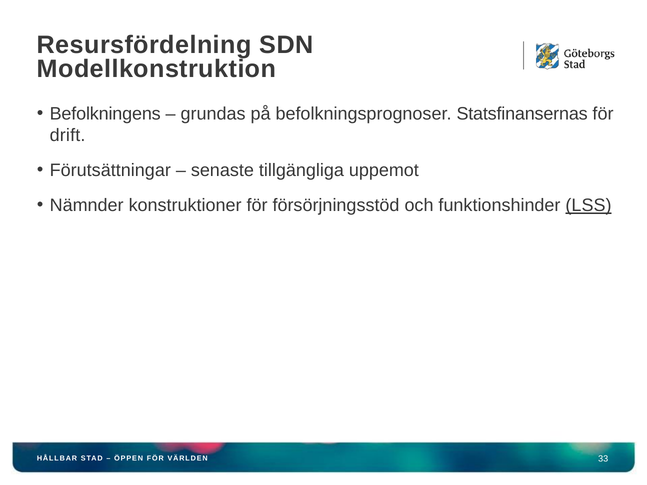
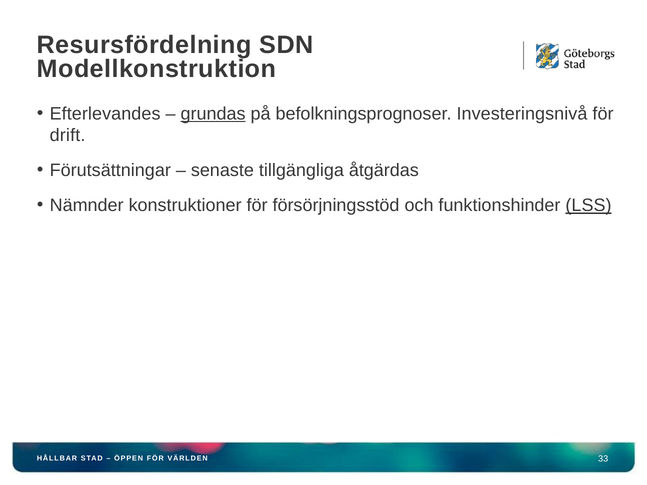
Befolkningens: Befolkningens -> Efterlevandes (105, 114)
grundas underline: none -> present (213, 114)
Statsfinansernas: Statsfinansernas -> Investeringsnivå (522, 114)
uppemot: uppemot -> åtgärdas (384, 171)
